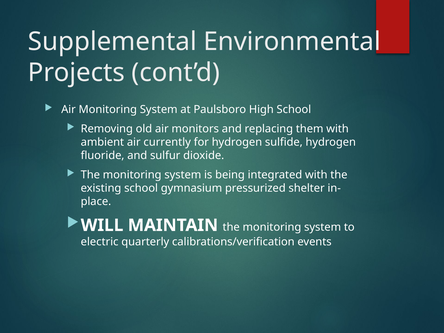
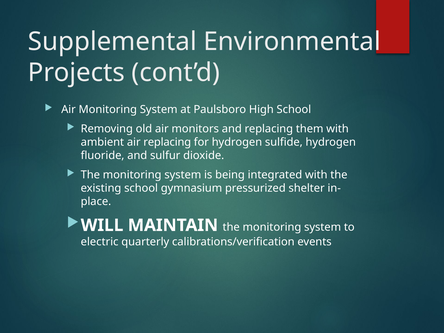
air currently: currently -> replacing (167, 142)
